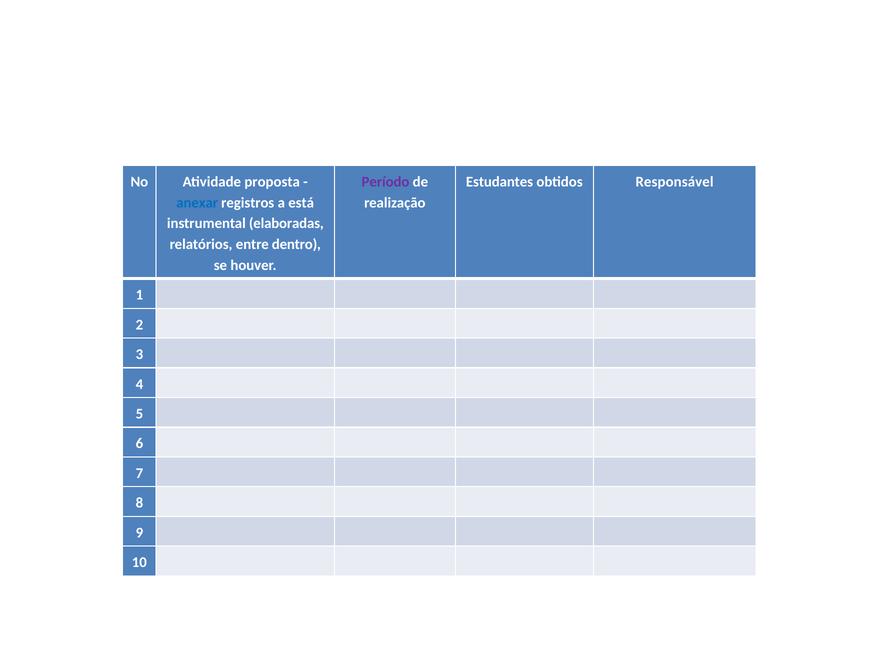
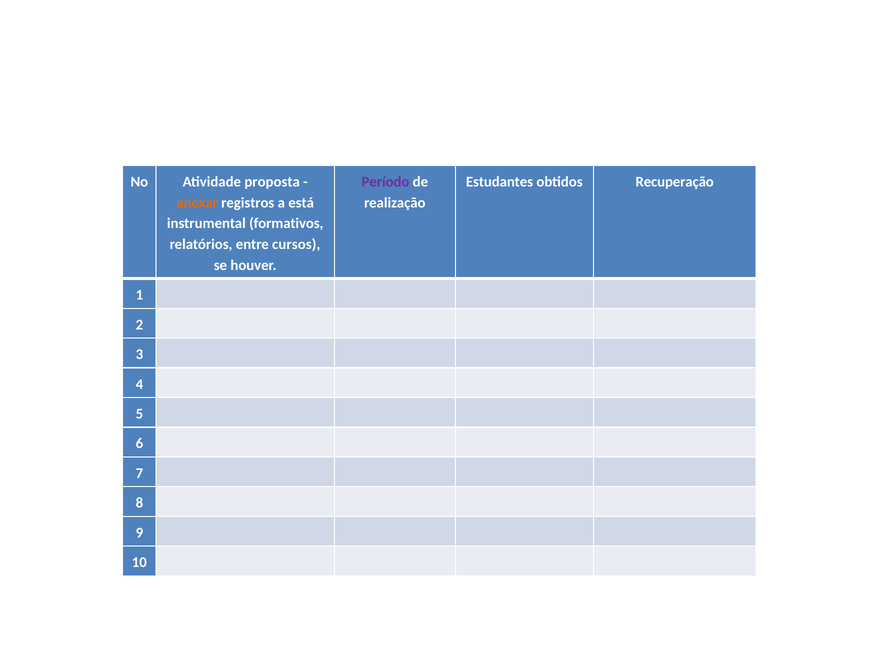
Responsável: Responsável -> Recuperação (675, 182)
anexar colour: blue -> orange (197, 203)
elaboradas: elaboradas -> formativos (286, 223)
dentro: dentro -> cursos (296, 244)
